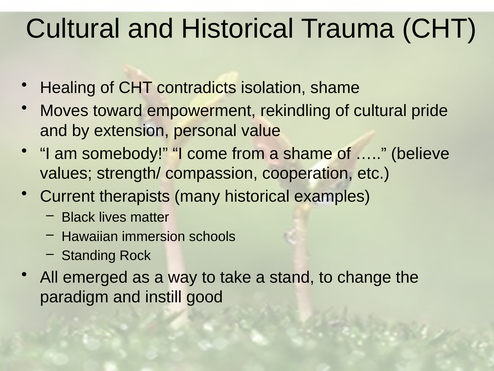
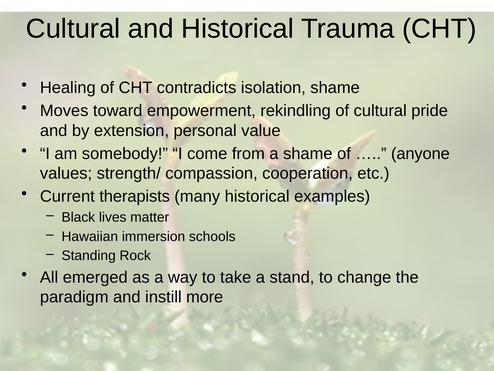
believe: believe -> anyone (420, 153)
good: good -> more (205, 297)
